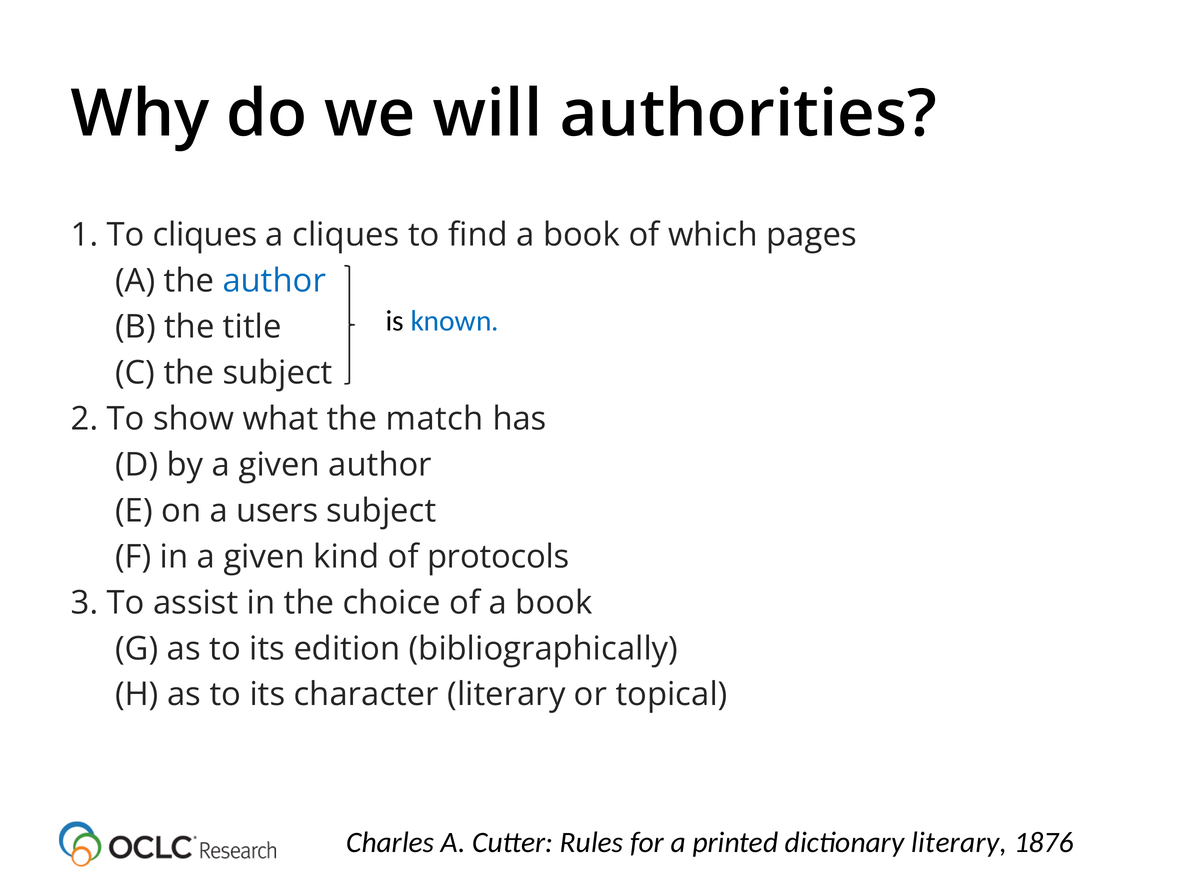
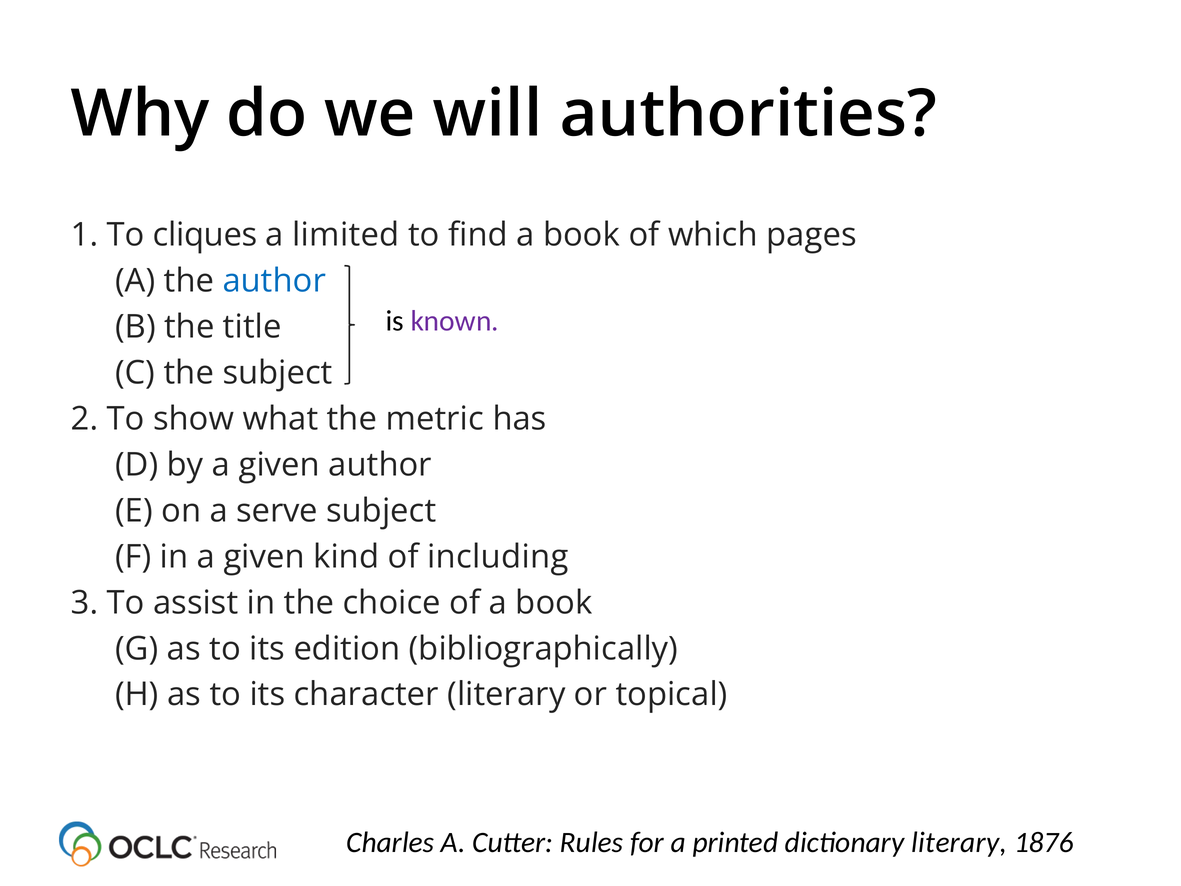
a cliques: cliques -> limited (346, 235)
known colour: blue -> purple (455, 321)
match: match -> metric (435, 419)
users: users -> serve (277, 511)
protocols: protocols -> including (498, 557)
